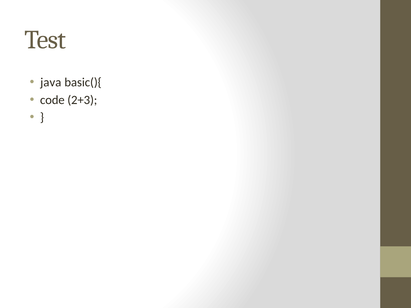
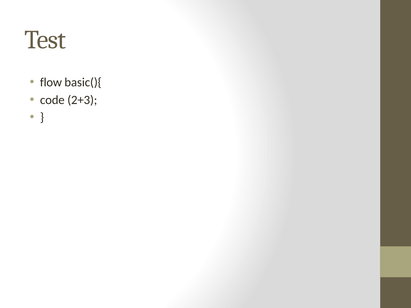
java: java -> flow (51, 82)
